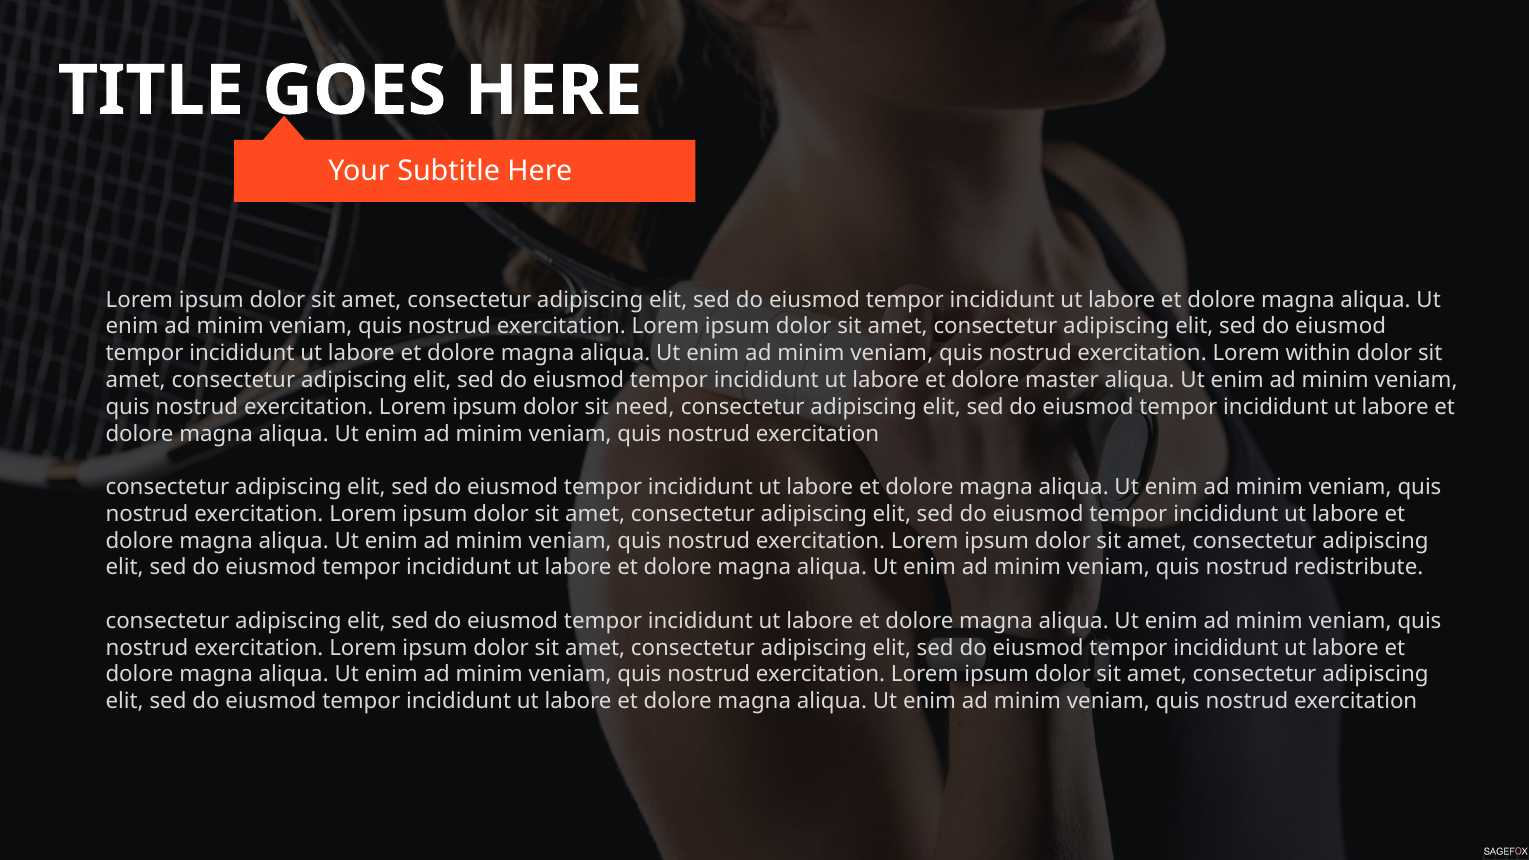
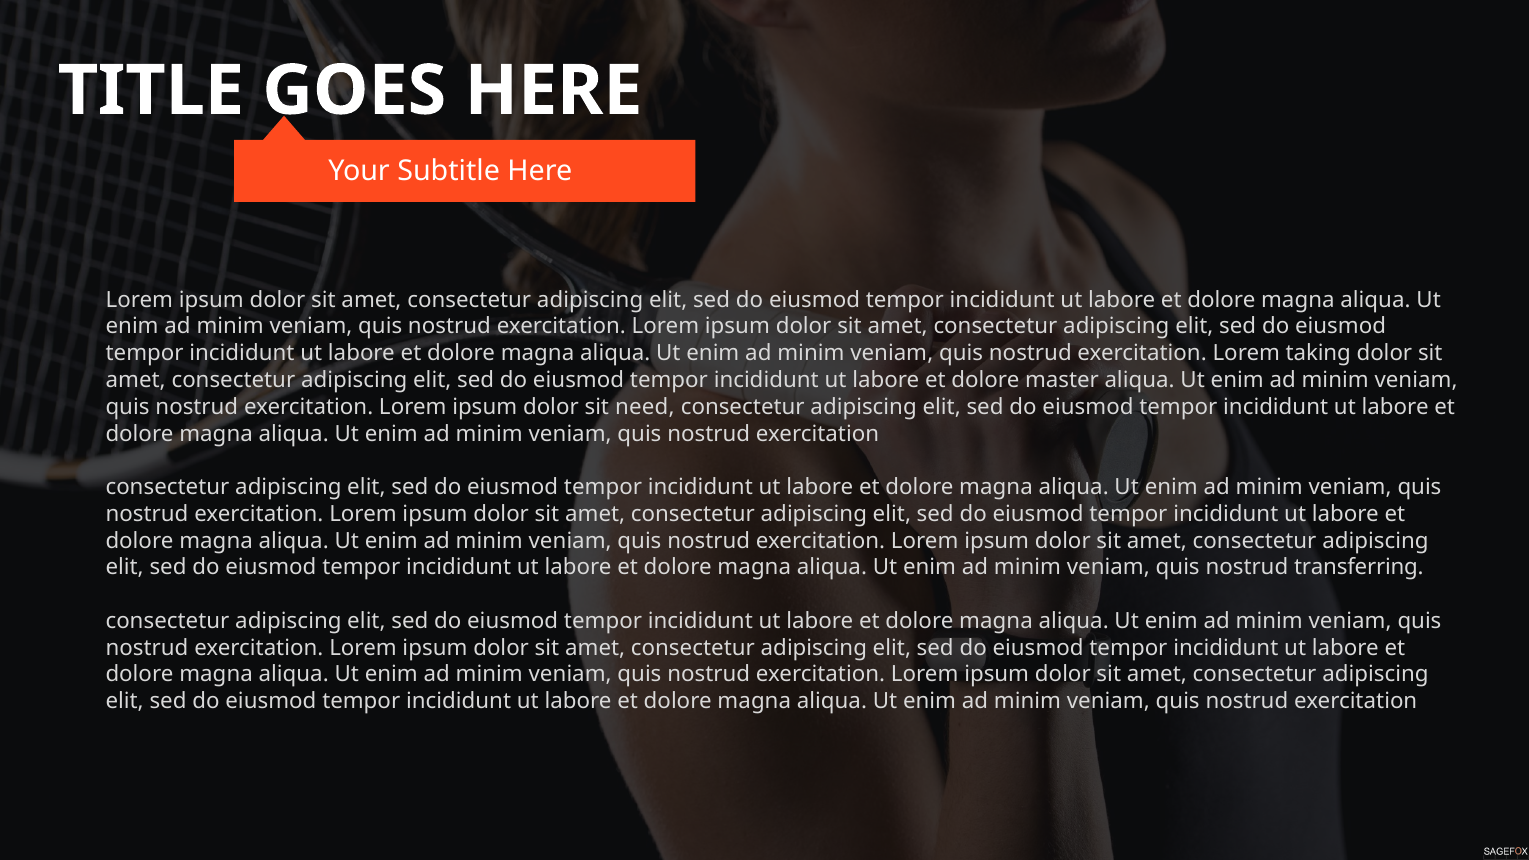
within: within -> taking (1318, 353)
redistribute: redistribute -> transferring (1359, 568)
